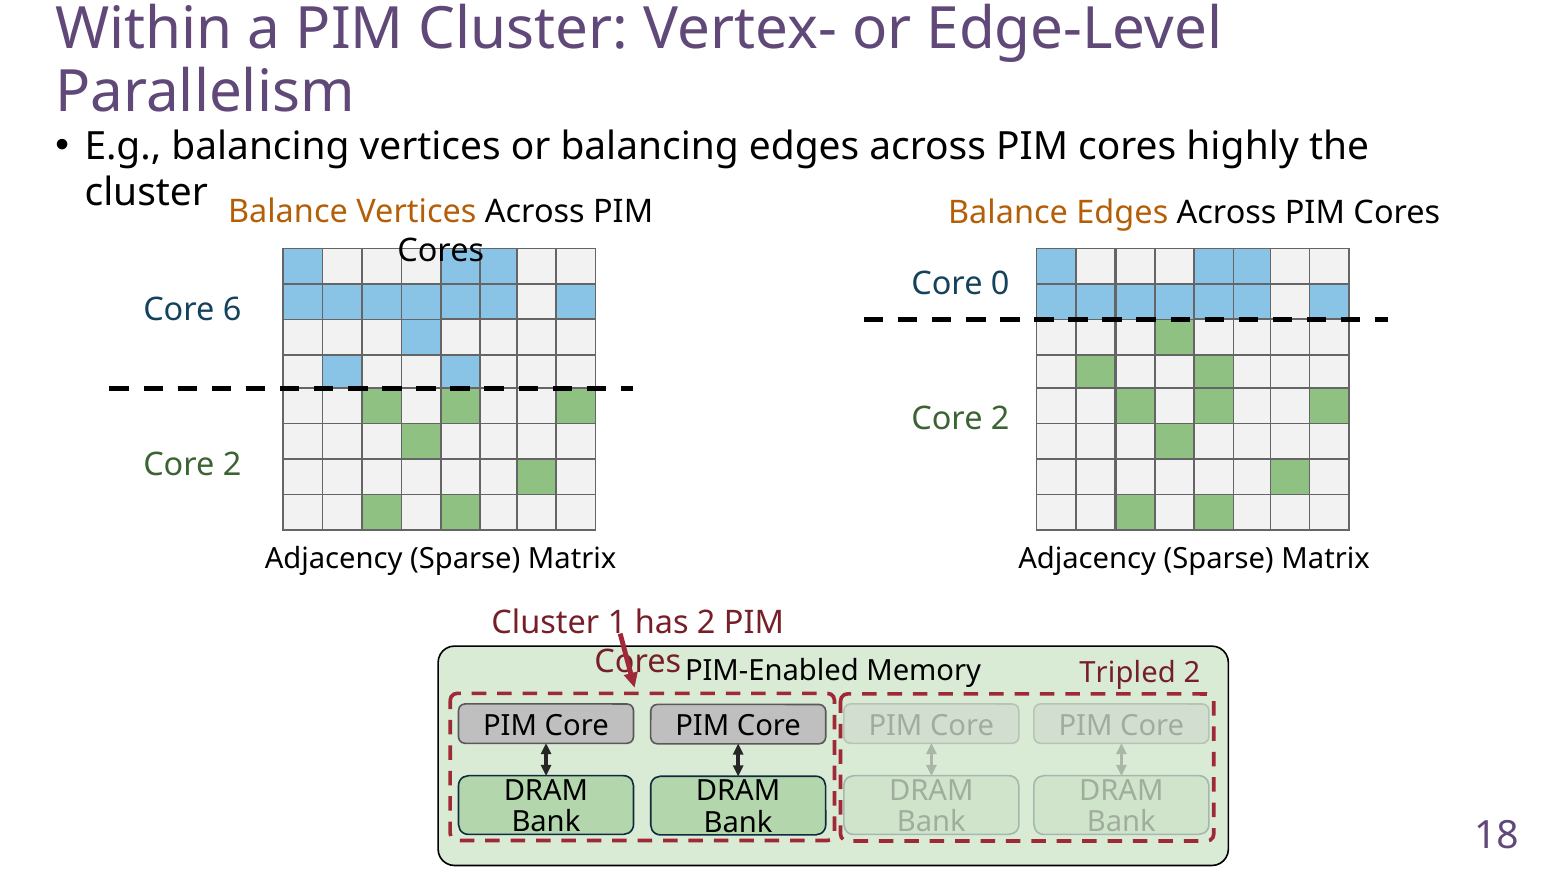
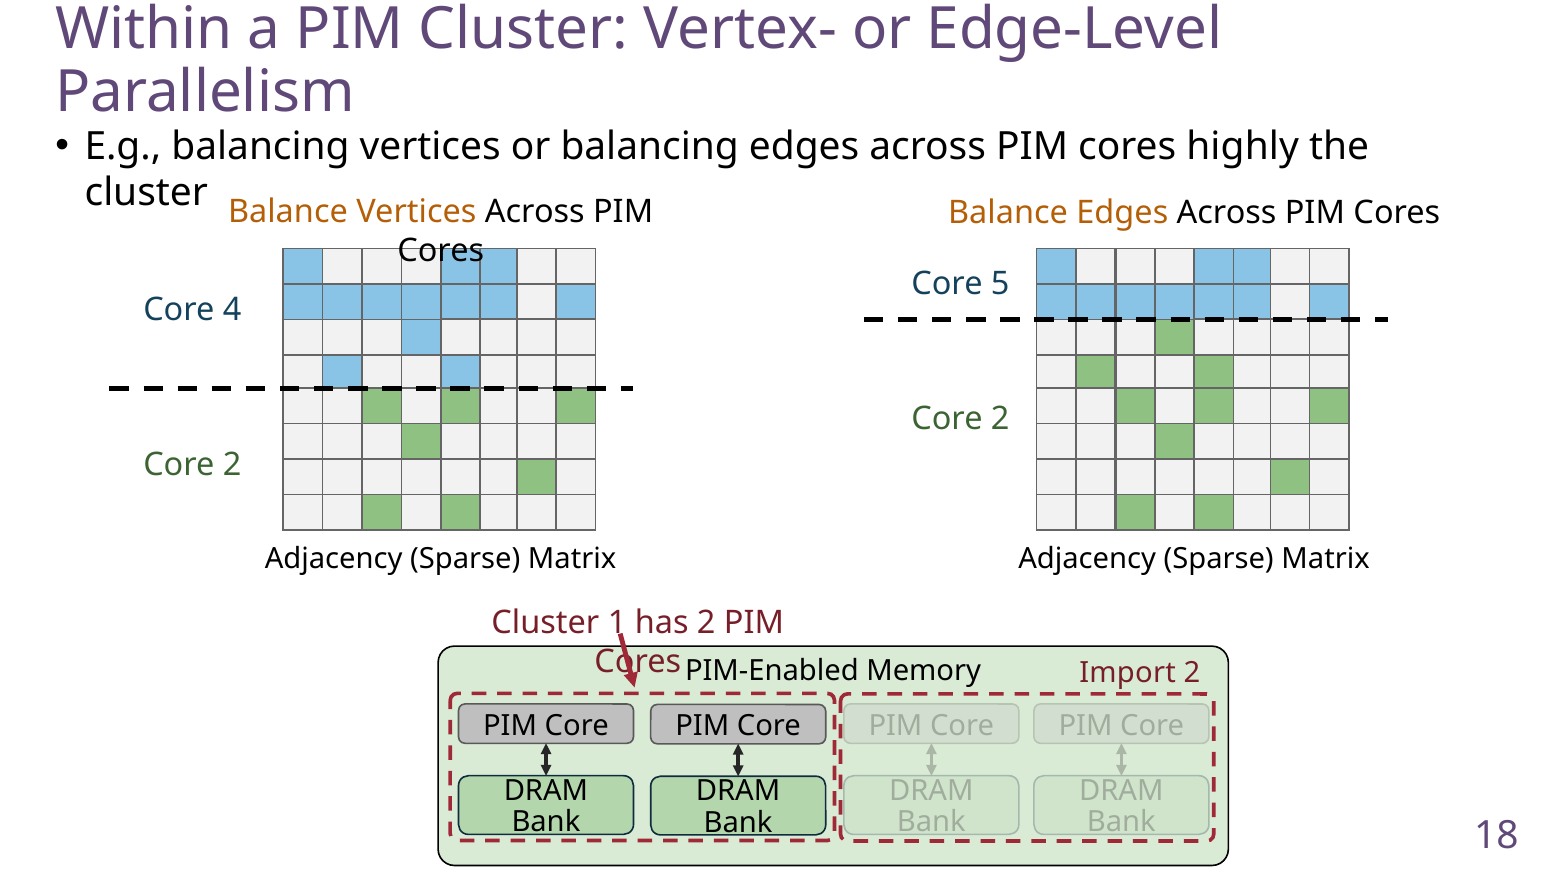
0: 0 -> 5 (1000, 284)
6: 6 -> 4 (232, 310)
Tripled: Tripled -> Import (1128, 673)
